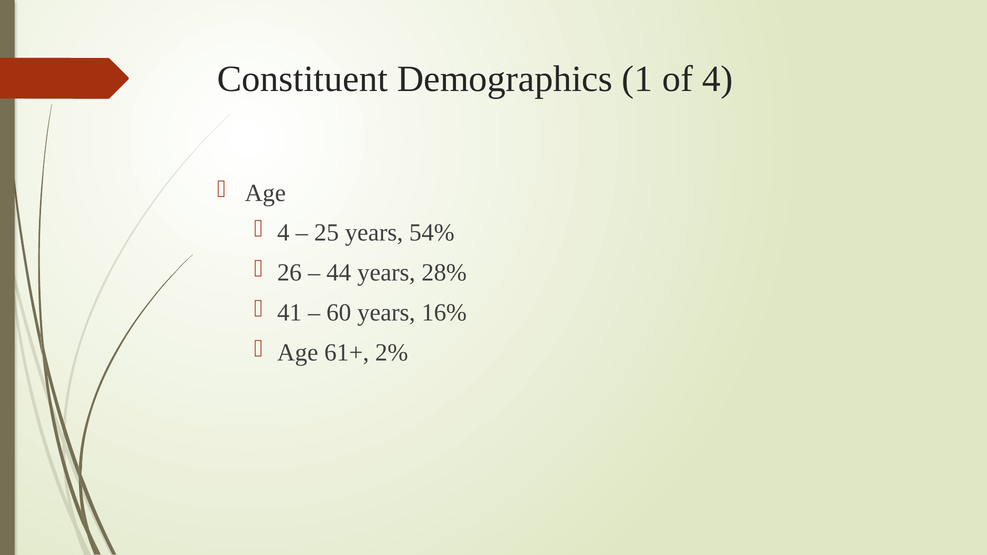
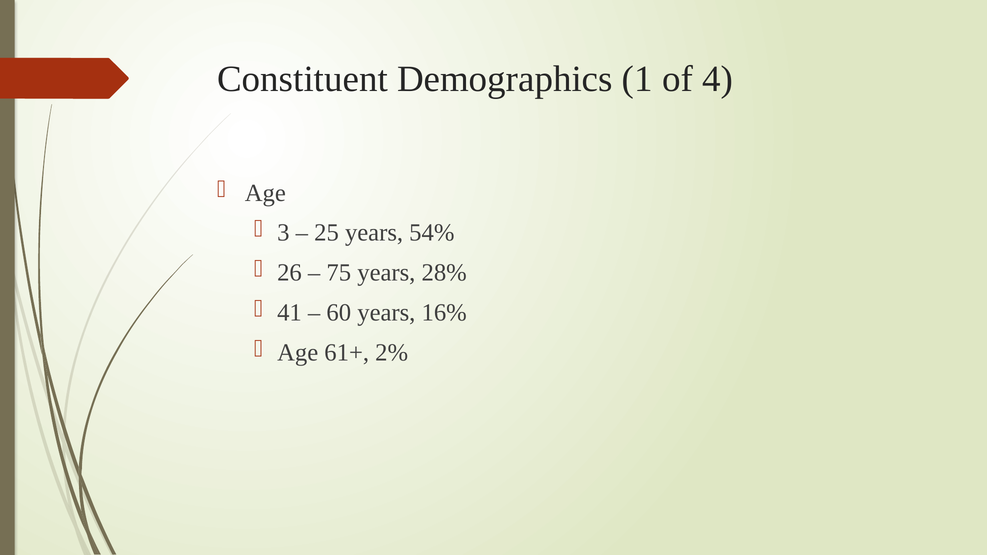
4: 4 -> 3 (283, 233)
44: 44 -> 75 (339, 273)
